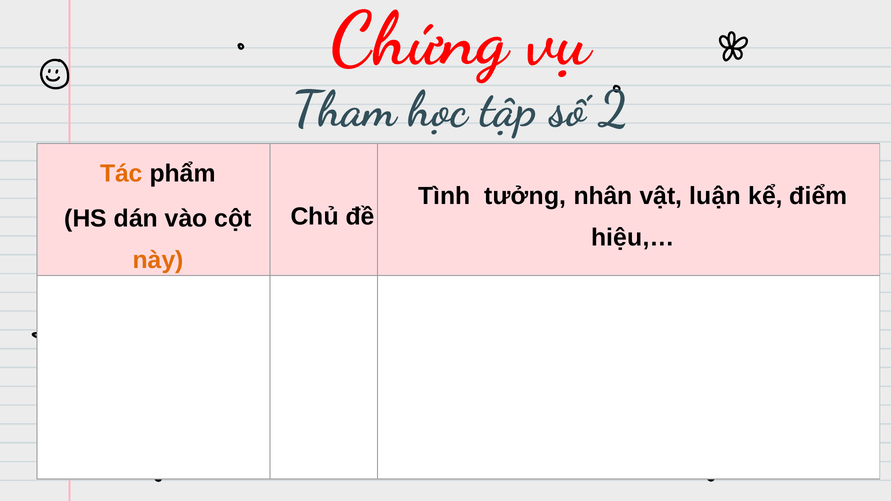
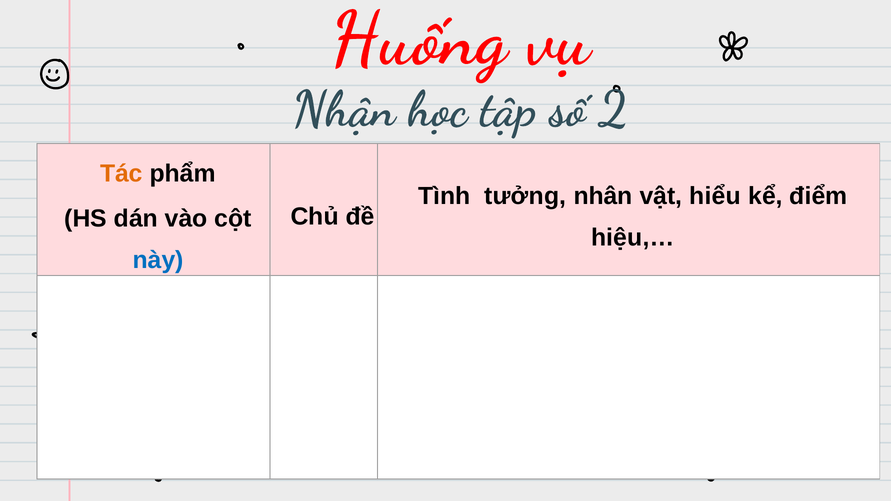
Chứng: Chứng -> Huống (419, 38)
Tham: Tham -> Nhận (344, 108)
luận: luận -> hiểu (715, 196)
này colour: orange -> blue (158, 260)
